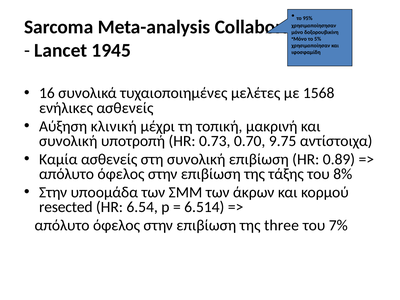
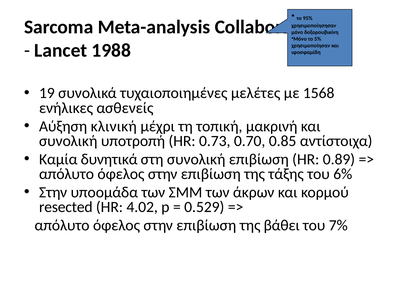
1945: 1945 -> 1988 (111, 50)
16: 16 -> 19 (47, 93)
9.75: 9.75 -> 0.85 (283, 141)
Καμία ασθενείς: ασθενείς -> δυνητικά (109, 159)
8%: 8% -> 6% (343, 174)
6.54: 6.54 -> 4.02 (142, 207)
6.514: 6.514 -> 0.529 (204, 207)
three: three -> βάθει (282, 225)
